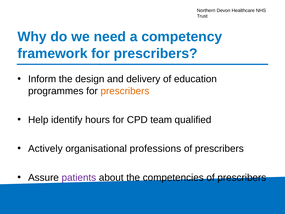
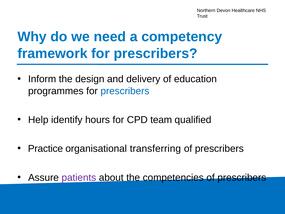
prescribers colour: orange -> blue (125, 91)
Actively: Actively -> Practice (45, 149)
professions: professions -> transferring (155, 149)
